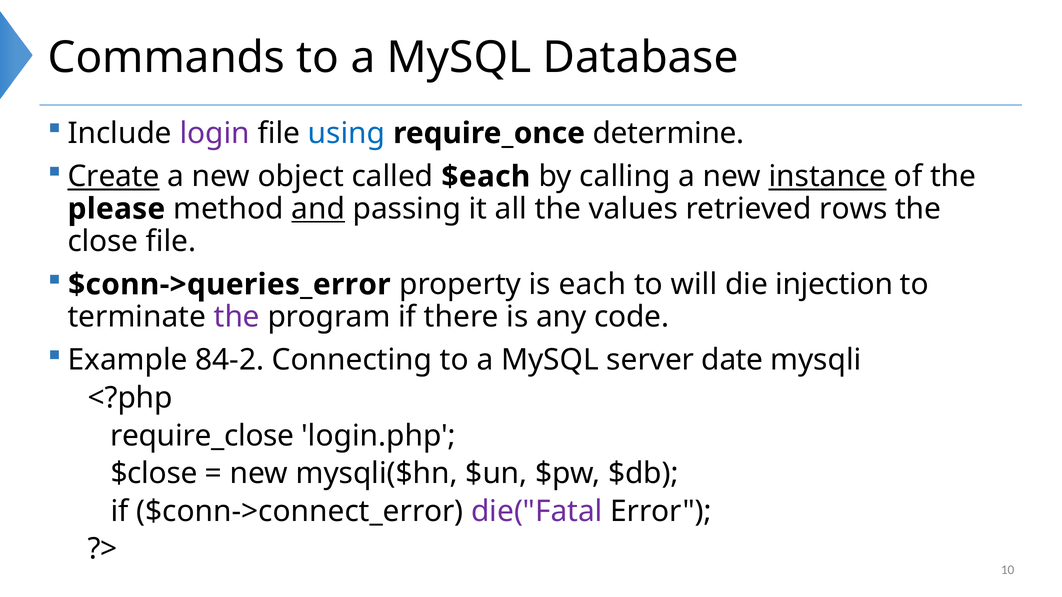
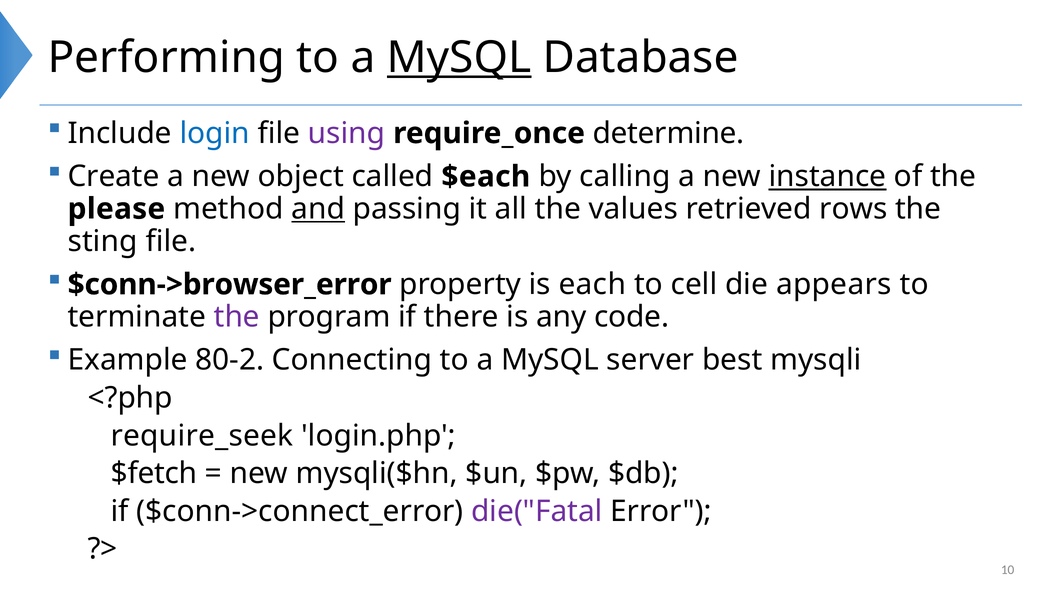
Commands: Commands -> Performing (166, 58)
MySQL underline: none -> present (459, 58)
login colour: purple -> blue (215, 133)
using colour: blue -> purple (347, 133)
Create underline: present -> none (114, 177)
close: close -> sting (103, 241)
$conn->queries_error: $conn->queries_error -> $conn->browser_error (230, 285)
will: will -> cell (694, 285)
injection: injection -> appears (834, 285)
84-2: 84-2 -> 80-2 (230, 360)
date: date -> best (732, 360)
require_close: require_close -> require_seek (202, 436)
$close: $close -> $fetch (154, 474)
